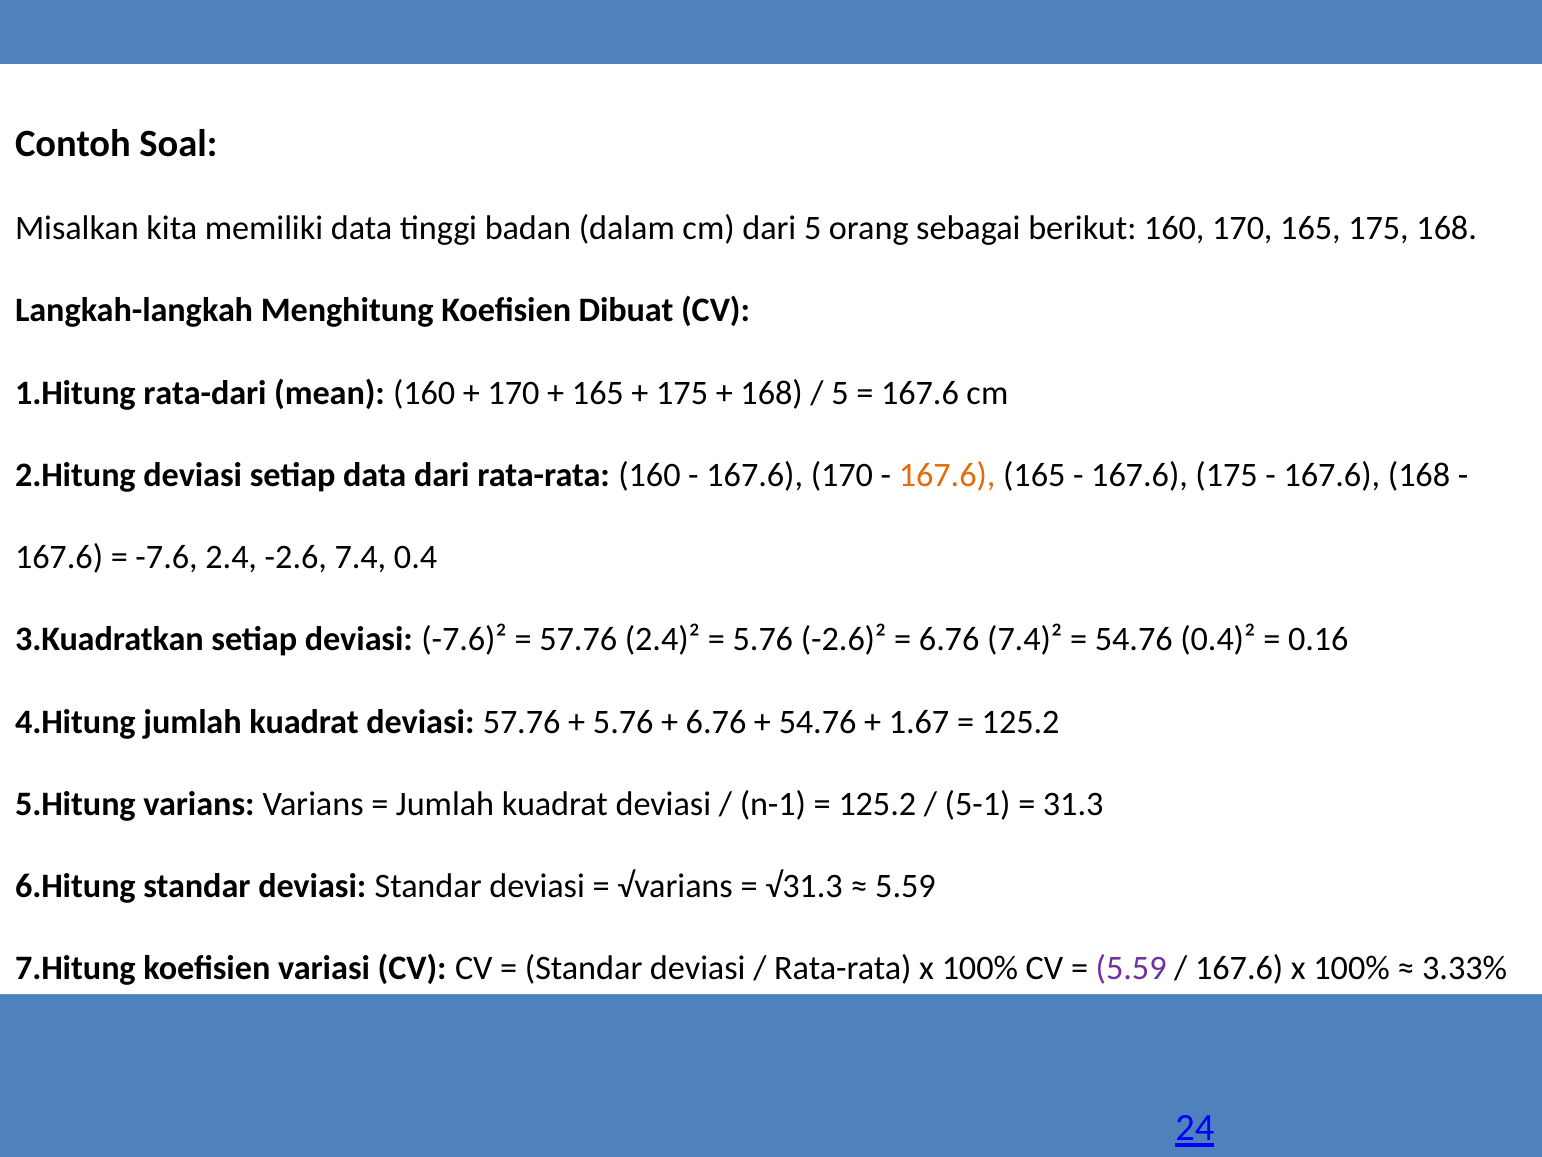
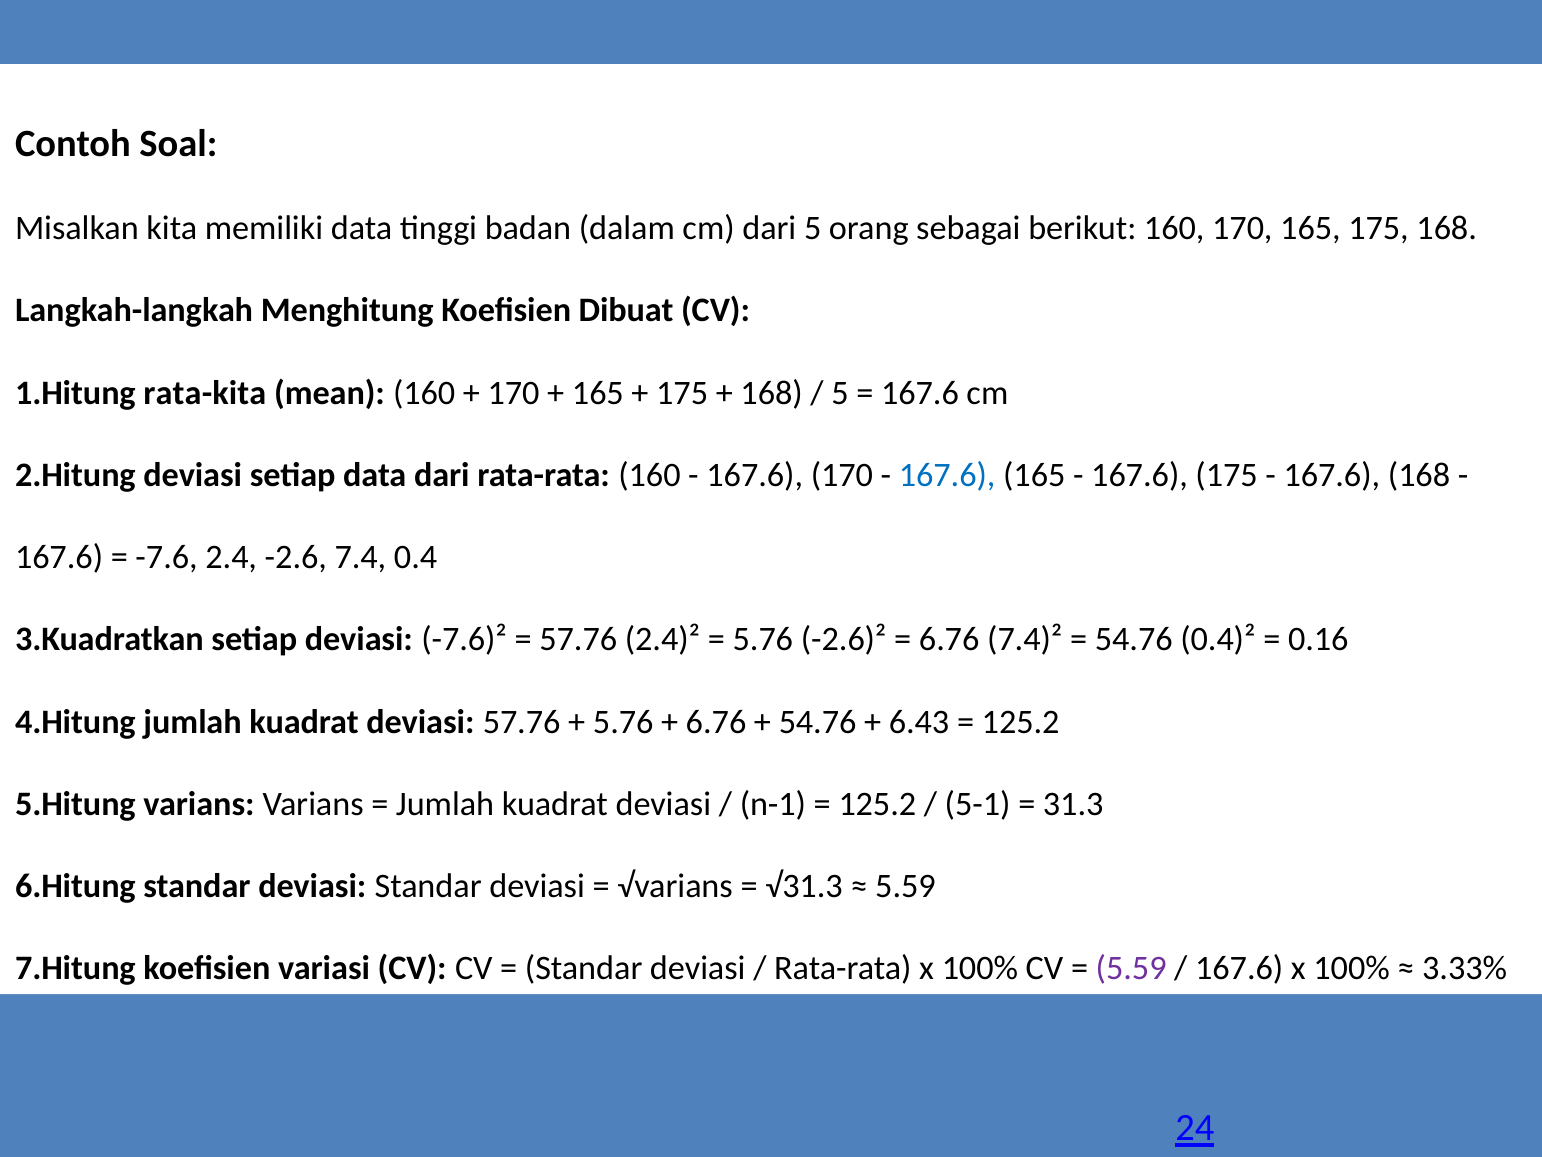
rata-dari: rata-dari -> rata-kita (205, 393)
167.6 colour: orange -> blue (947, 475)
1.67: 1.67 -> 6.43 (919, 722)
